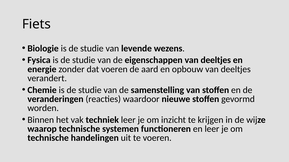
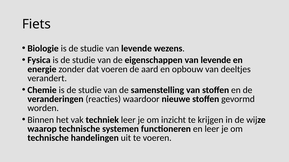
eigenschappen van deeltjes: deeltjes -> levende (216, 60)
